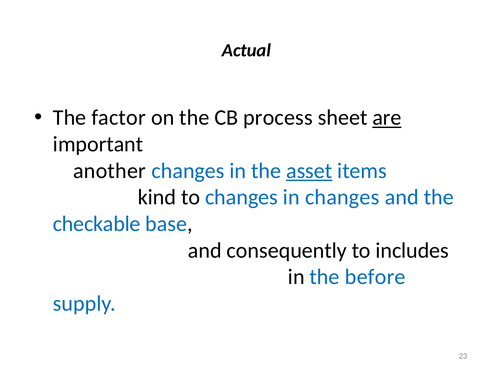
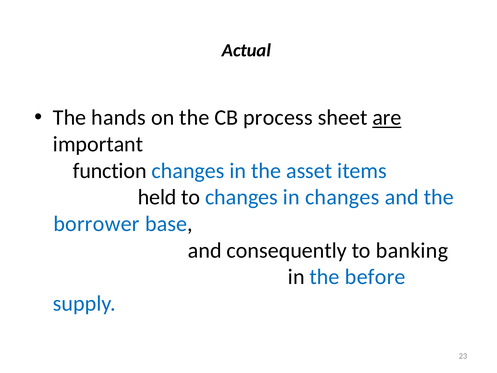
factor: factor -> hands (119, 118)
another: another -> function (110, 171)
asset underline: present -> none (309, 171)
kind: kind -> held (157, 197)
checkable: checkable -> borrower (96, 224)
includes: includes -> banking (412, 250)
